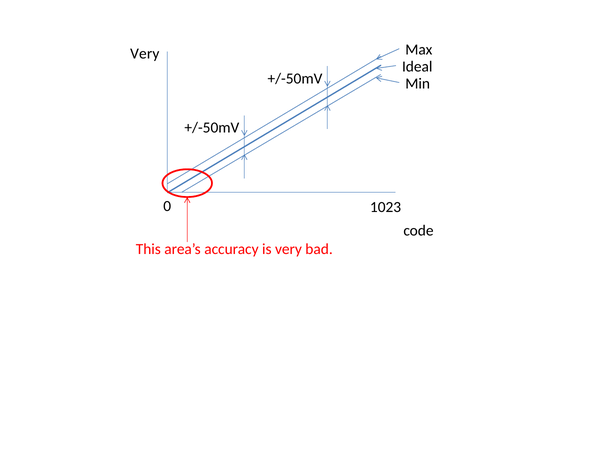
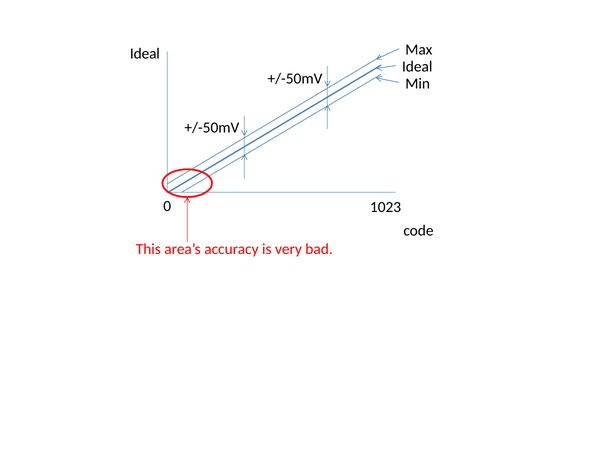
Very: Very -> Ideal (145, 54)
